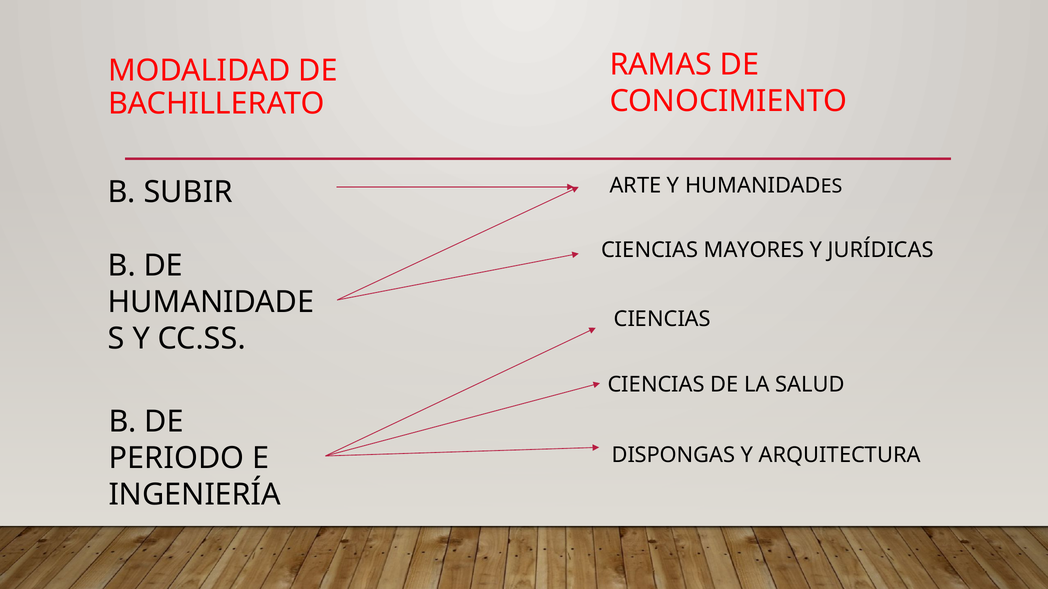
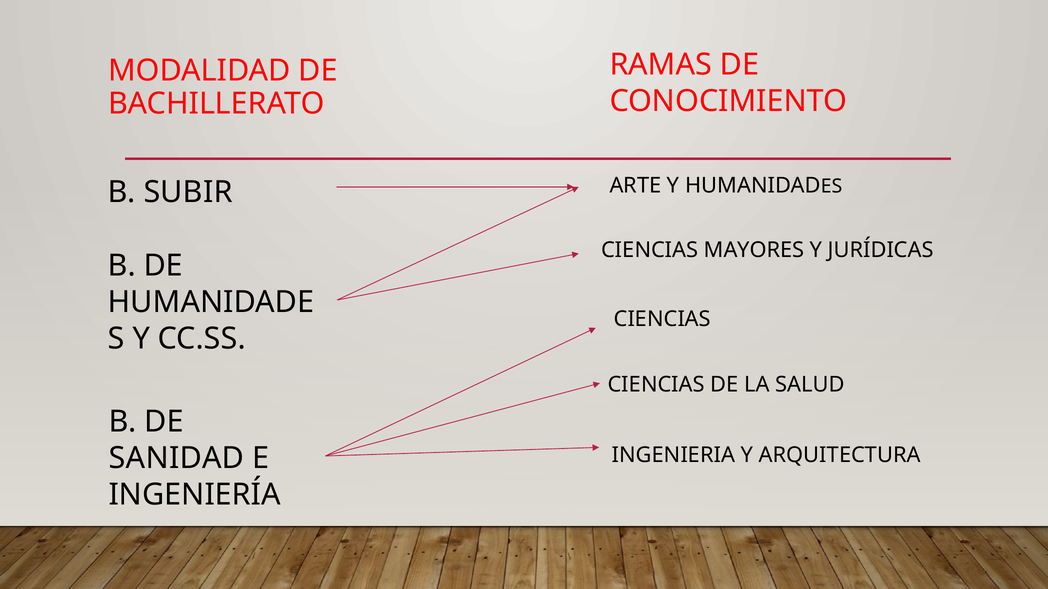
DISPONGAS: DISPONGAS -> INGENIERIA (673, 455)
PERIODO: PERIODO -> SANIDAD (176, 458)
